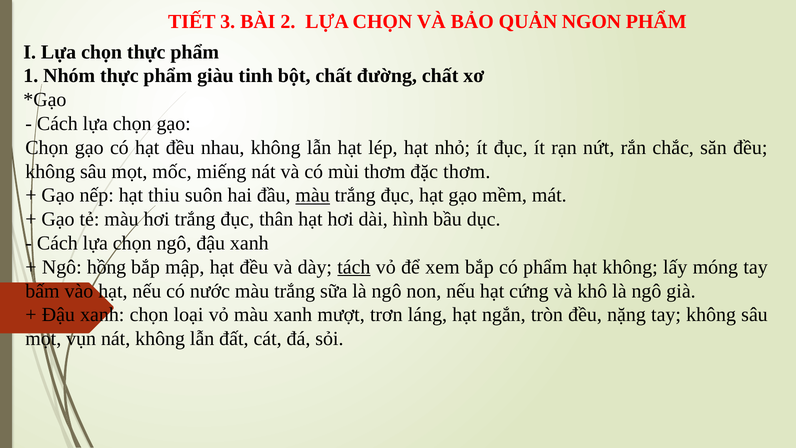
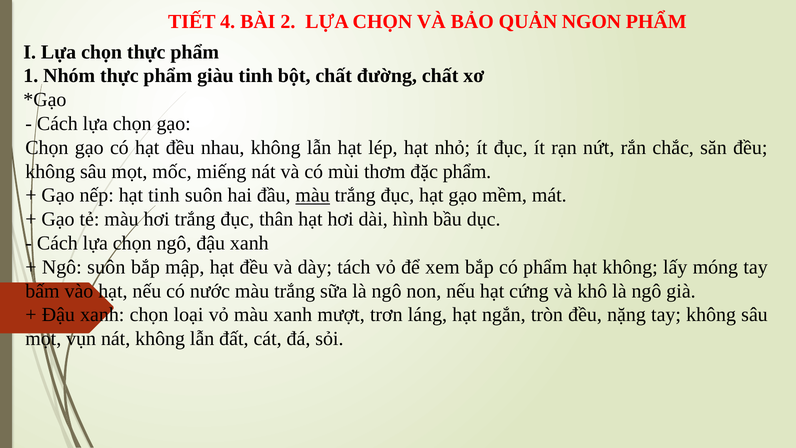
3: 3 -> 4 (228, 22)
đặc thơm: thơm -> phẩm (467, 171)
hạt thiu: thiu -> tinh (164, 195)
Ngô hồng: hồng -> suôn (106, 267)
tách underline: present -> none (354, 267)
